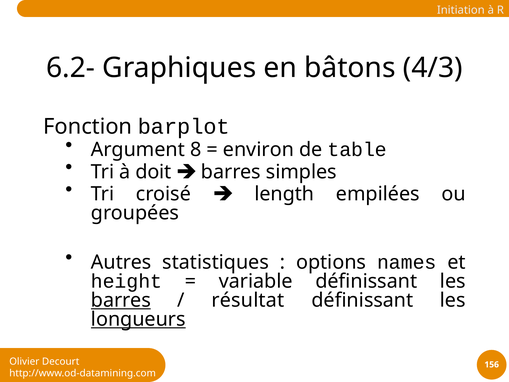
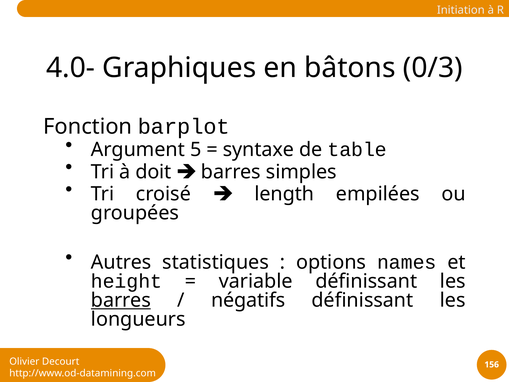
6.2-: 6.2- -> 4.0- (70, 68)
4/3: 4/3 -> 0/3 (433, 68)
8: 8 -> 5 (196, 150)
environ: environ -> syntaxe (258, 150)
résultat: résultat -> négatifs (248, 300)
longueurs underline: present -> none (138, 319)
